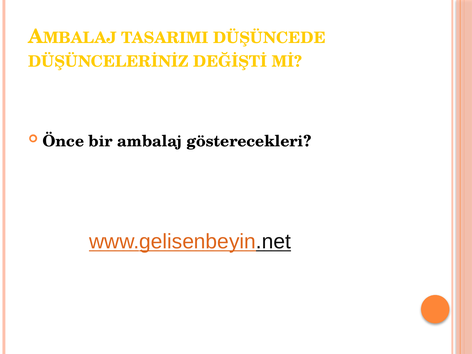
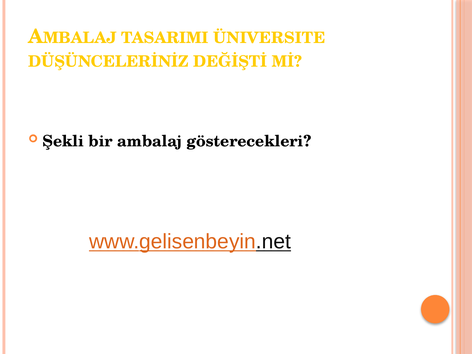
DÜŞÜNCEDE: DÜŞÜNCEDE -> ÜNIVERSITE (269, 38)
Önce: Önce -> Şekli (63, 141)
